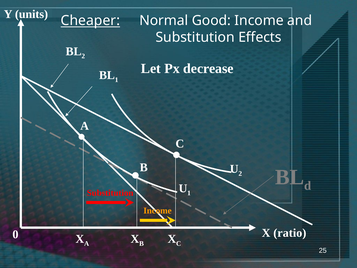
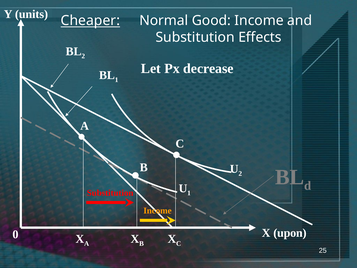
ratio: ratio -> upon (290, 233)
